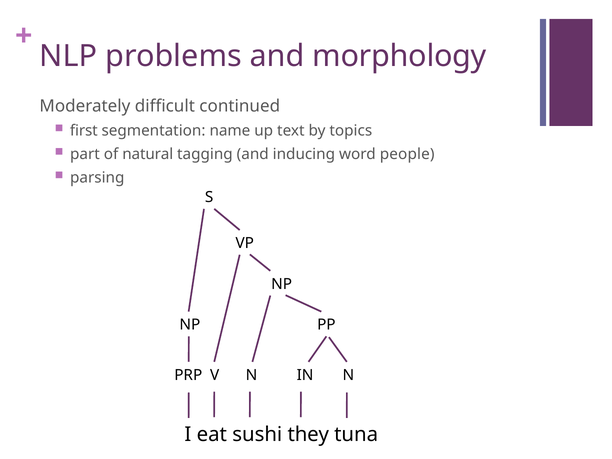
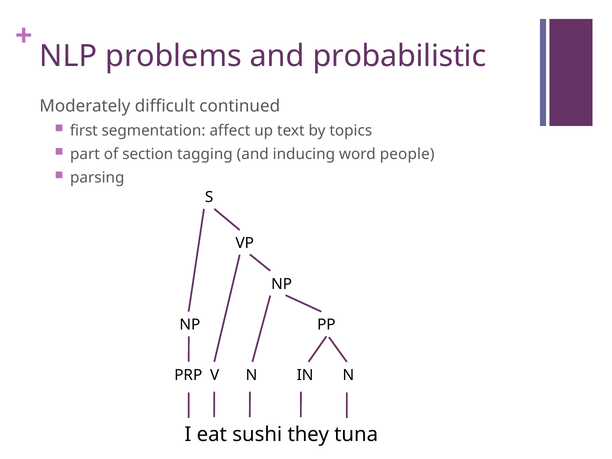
morphology: morphology -> probabilistic (399, 56)
name: name -> affect (230, 131)
natural: natural -> section (148, 154)
